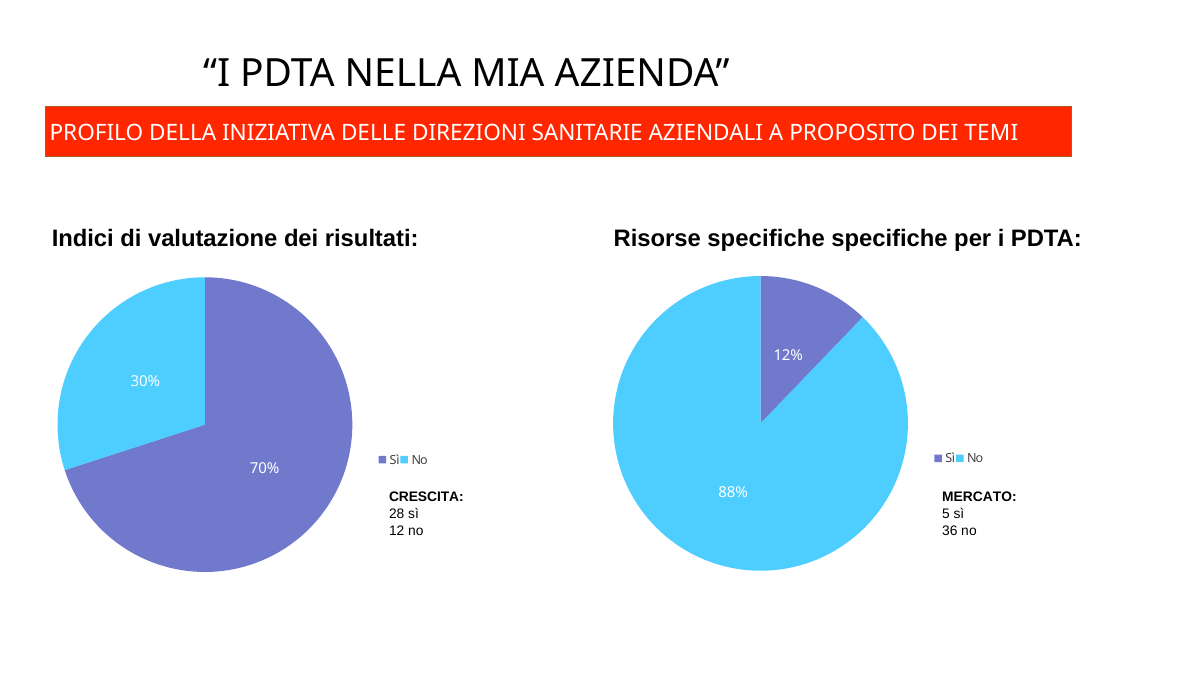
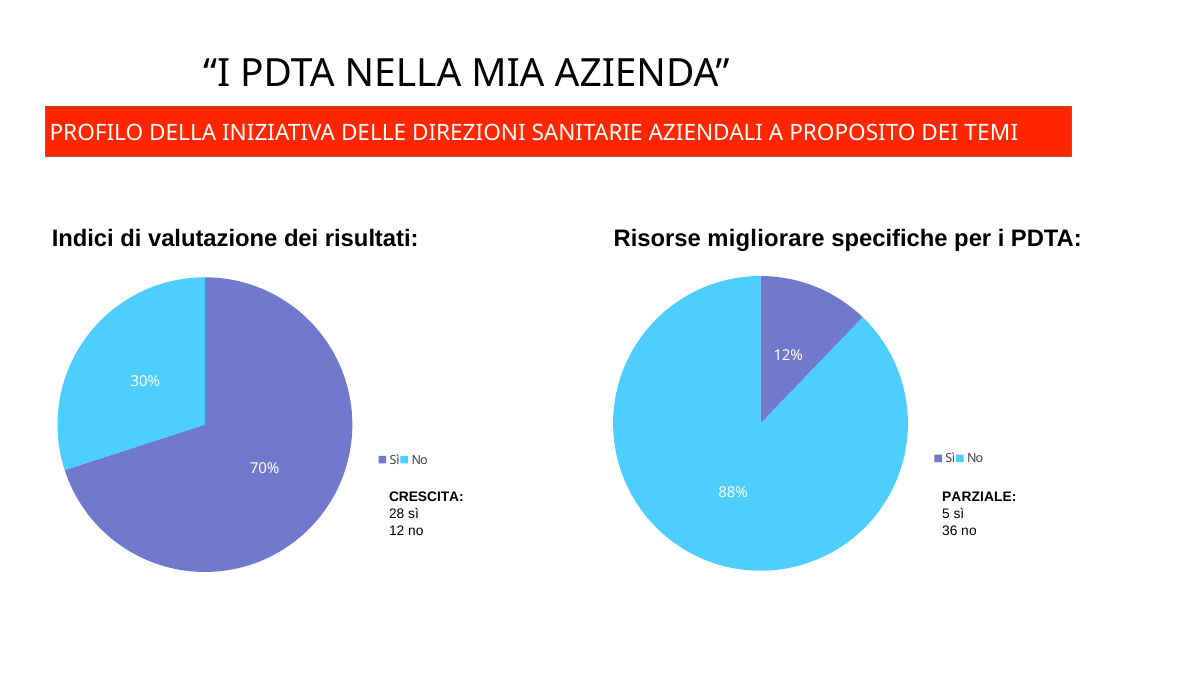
Risorse specifiche: specifiche -> migliorare (766, 238)
MERCATO: MERCATO -> PARZIALE (979, 498)
